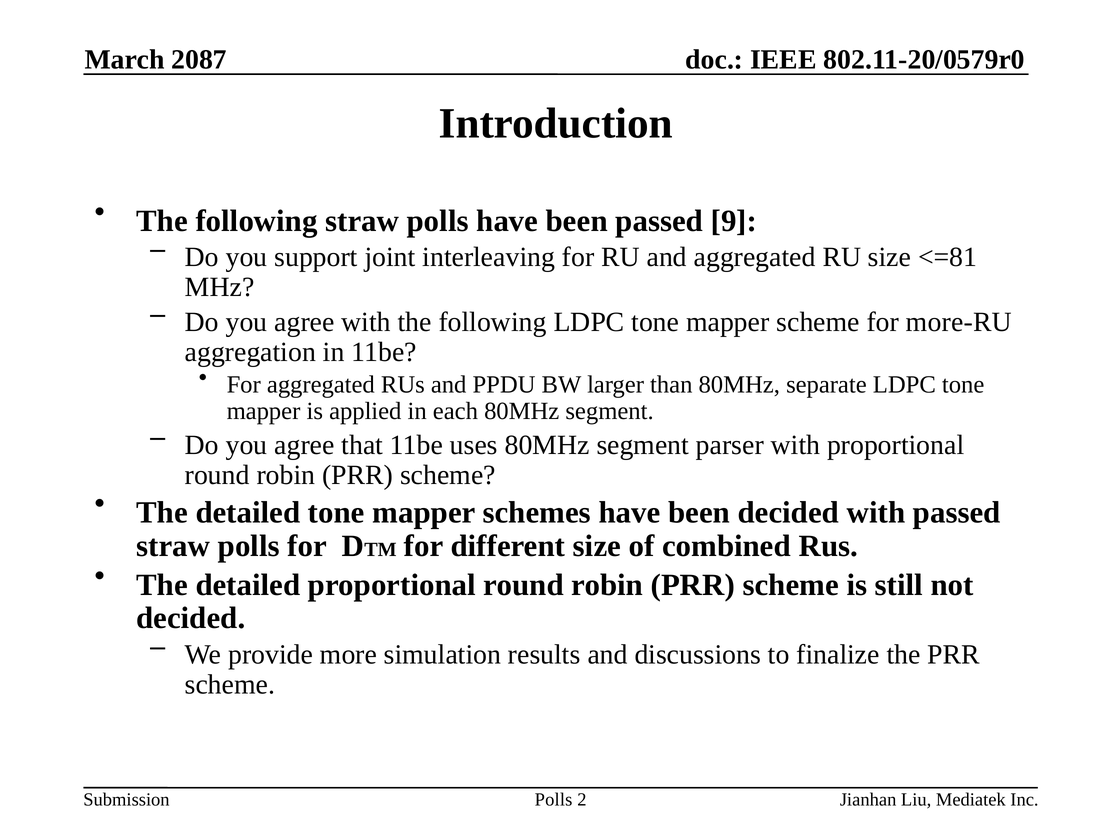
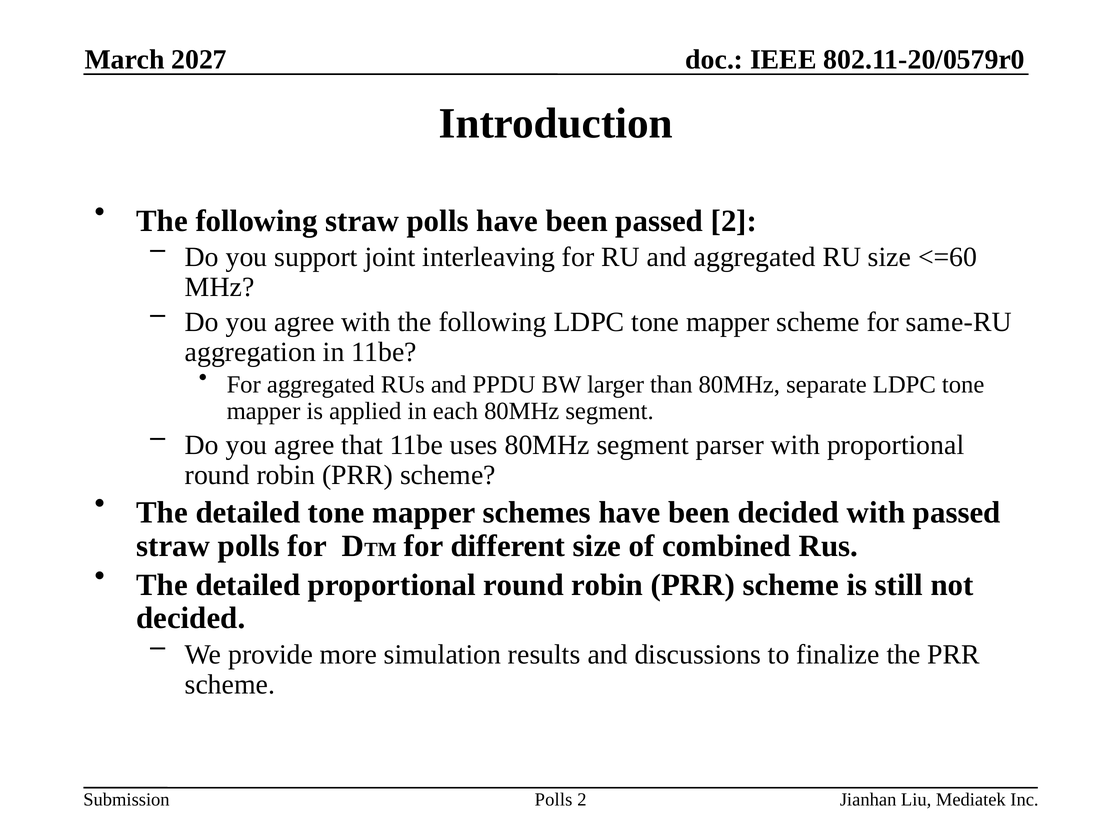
2087: 2087 -> 2027 (199, 59)
passed 9: 9 -> 2 (734, 221)
<=81: <=81 -> <=60 (948, 257)
more-RU: more-RU -> same-RU (959, 322)
